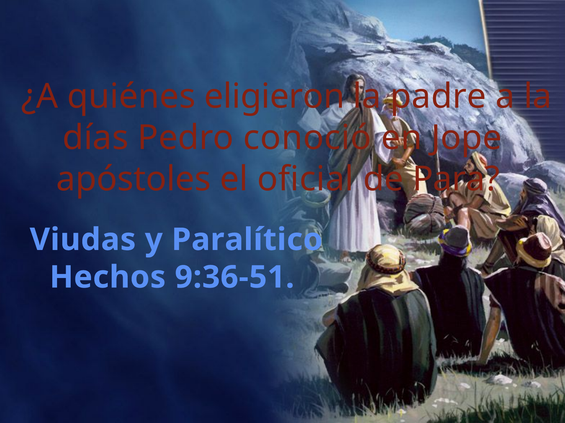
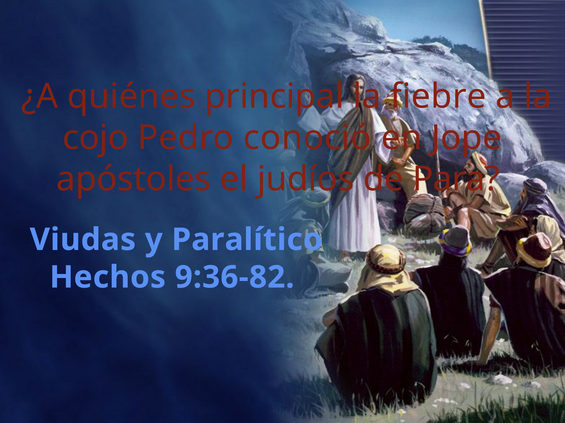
eligieron: eligieron -> principal (274, 97)
padre: padre -> fiebre (438, 97)
días: días -> cojo (96, 138)
oficial: oficial -> judíos (306, 179)
9:36-51: 9:36-51 -> 9:36-82 (235, 278)
